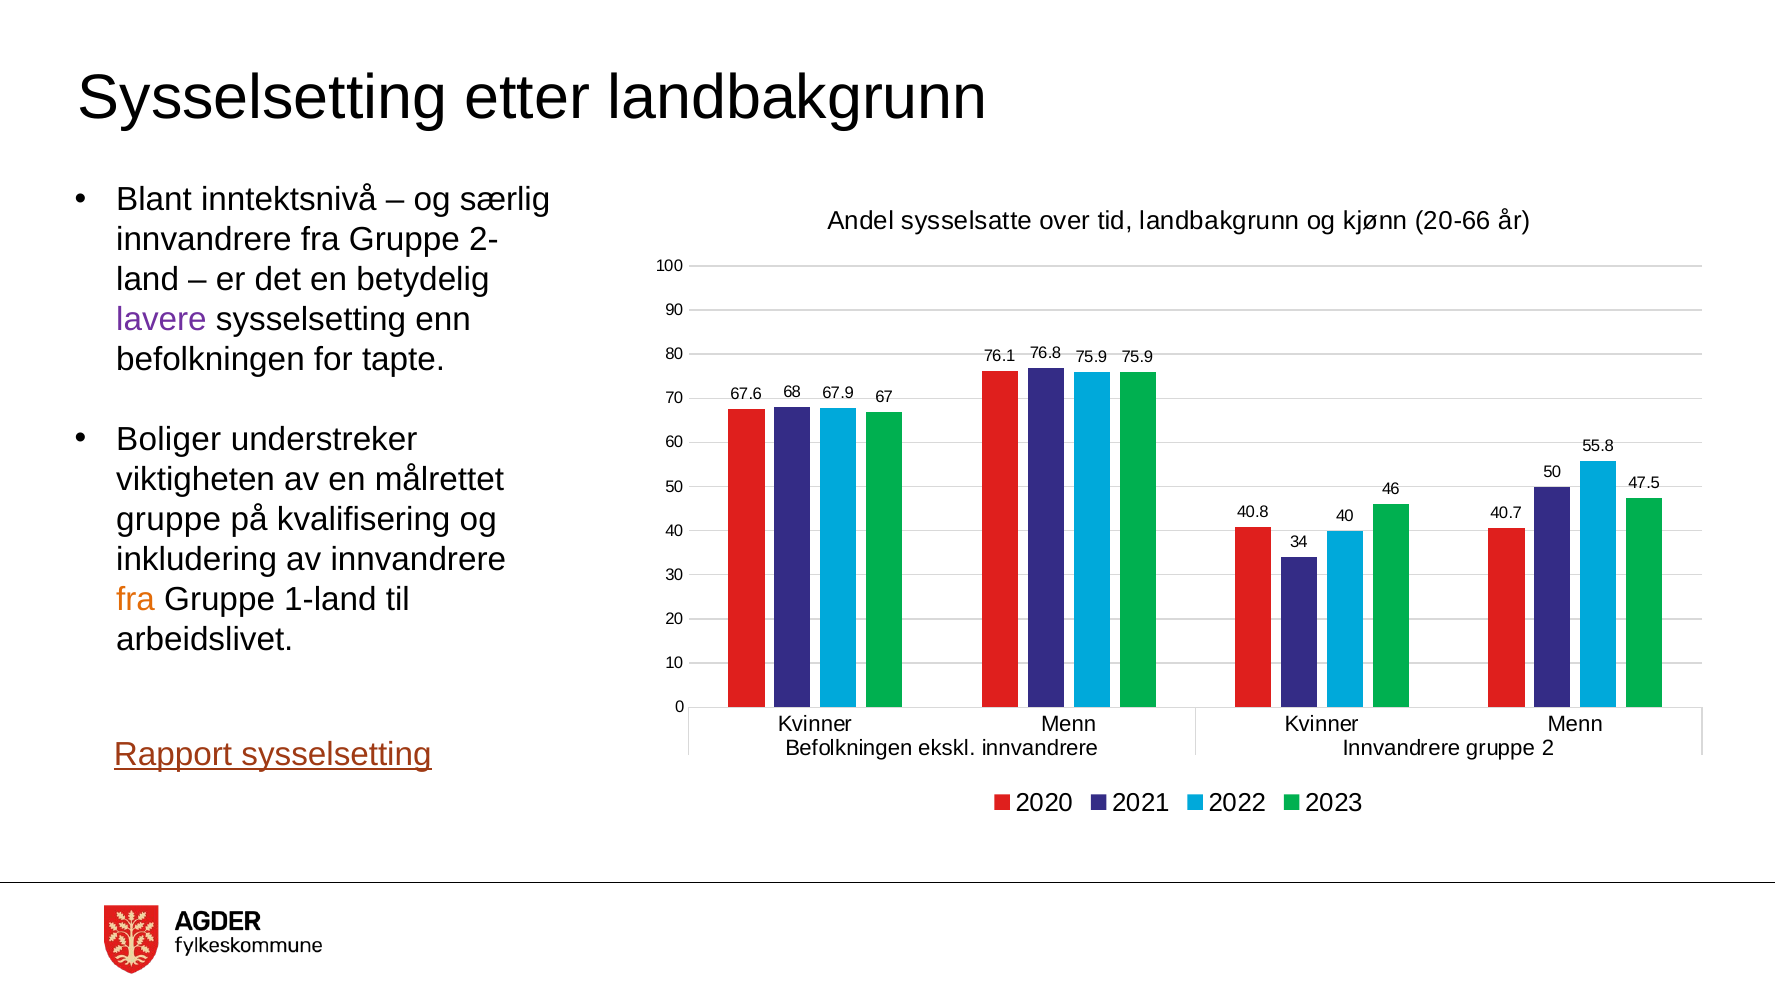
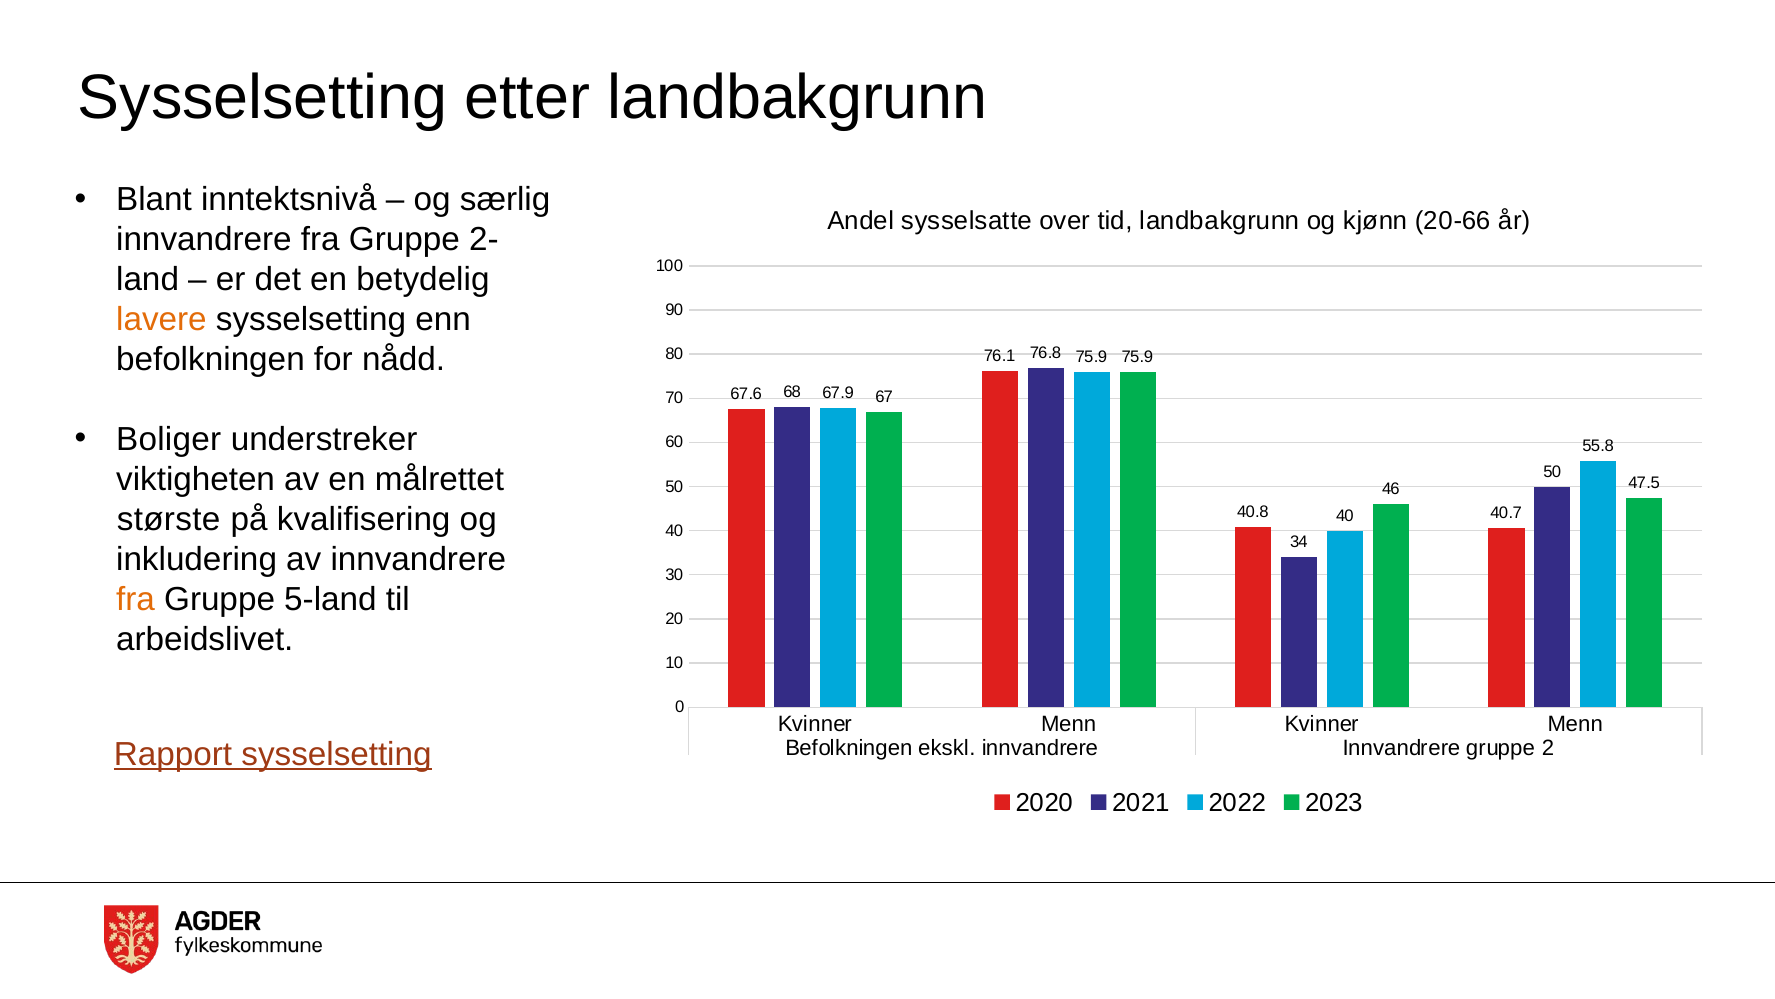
lavere colour: purple -> orange (161, 320)
tapte: tapte -> nådd (404, 360)
gruppe: gruppe -> største (169, 519)
1-land: 1-land -> 5-land (330, 599)
